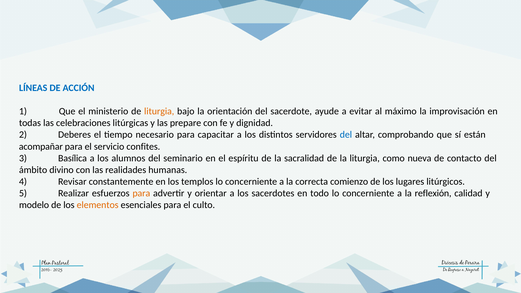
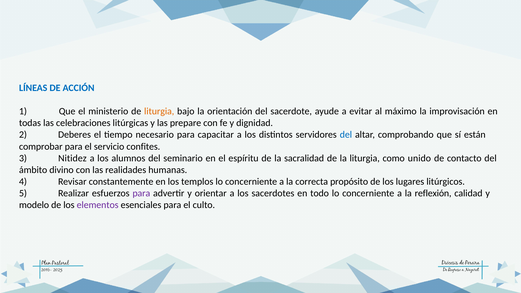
acompañar: acompañar -> comprobar (41, 147)
Basílica: Basílica -> Nitidez (72, 158)
nueva: nueva -> unido (419, 158)
comienzo: comienzo -> propósito (349, 182)
para colour: orange -> purple (141, 193)
elementos colour: orange -> purple (98, 205)
